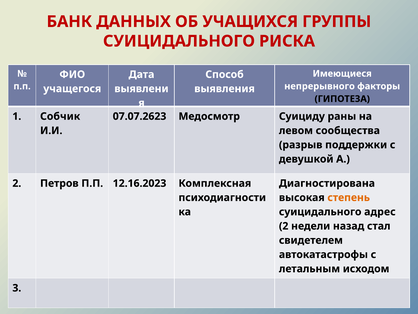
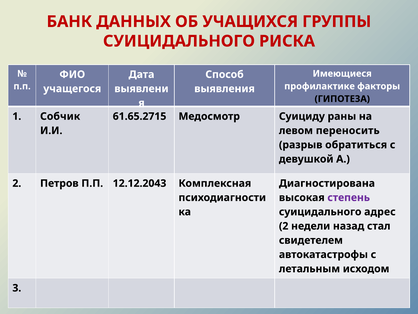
непрерывного: непрерывного -> профилактике (320, 86)
07.07.2623: 07.07.2623 -> 61.65.2715 (140, 116)
сообщества: сообщества -> переносить (348, 130)
поддержки: поддержки -> обратиться (356, 145)
12.16.2023: 12.16.2023 -> 12.12.2043 (140, 183)
степень colour: orange -> purple (349, 197)
